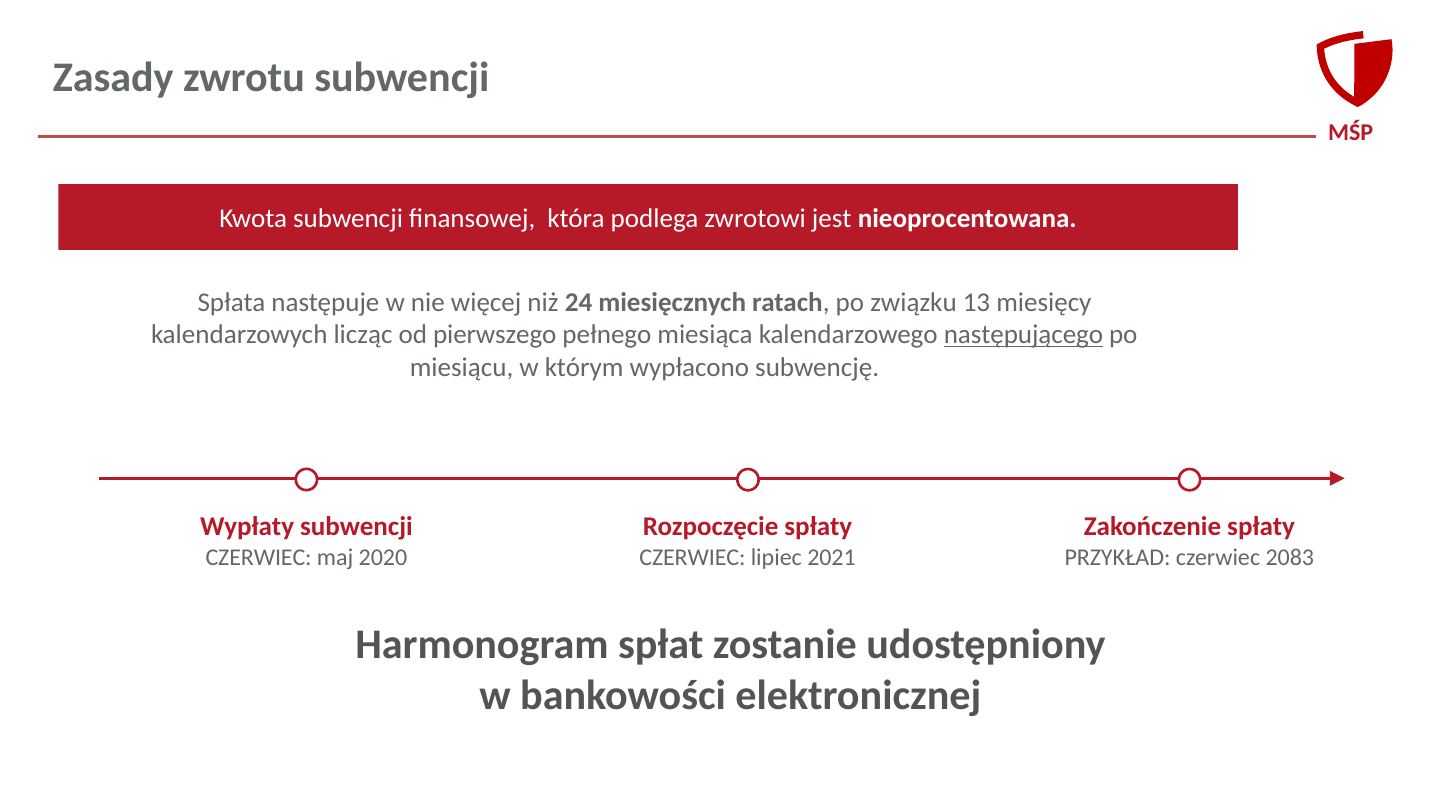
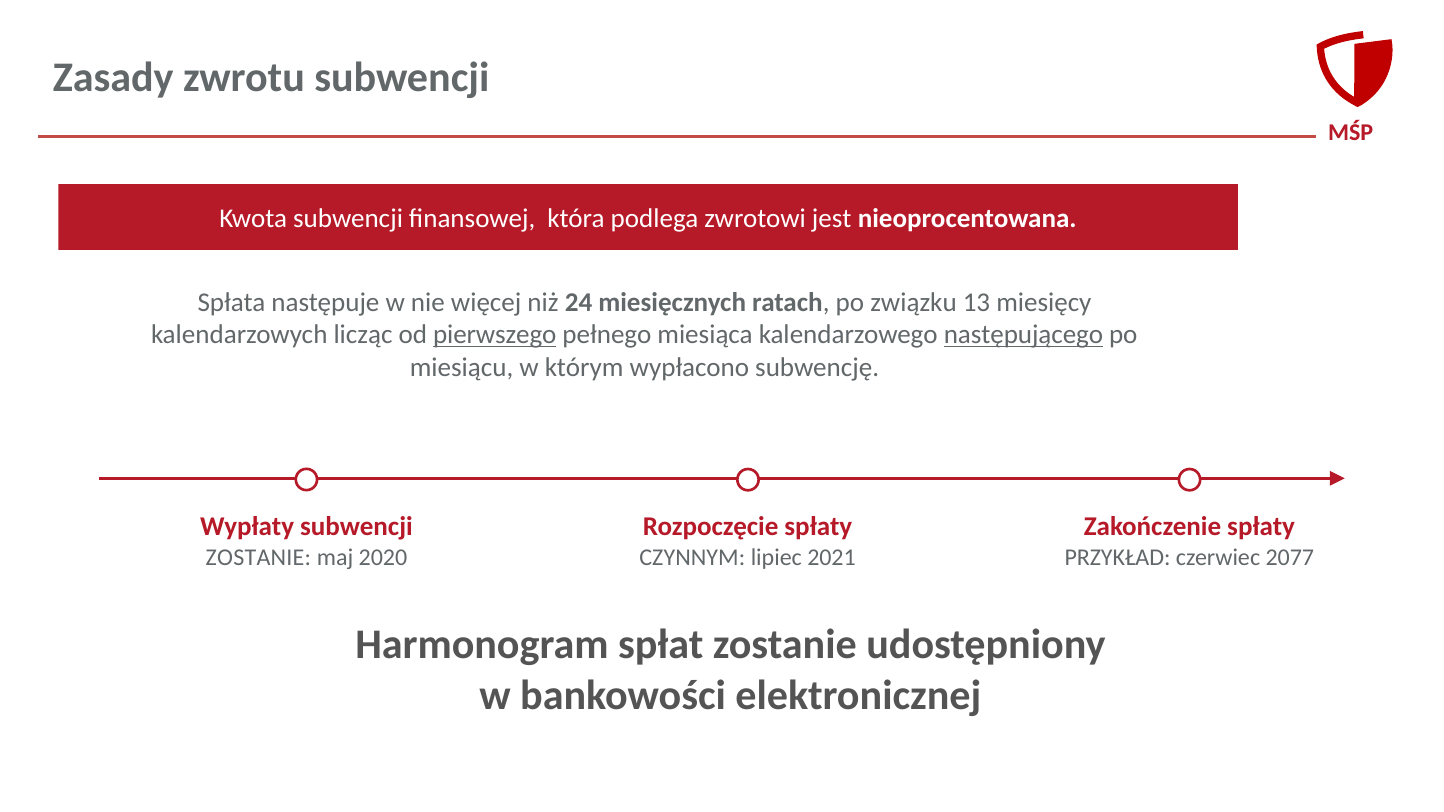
pierwszego underline: none -> present (495, 335)
CZERWIEC: CZERWIEC -> ZOSTANIE (258, 558)
CZERWIEC: CZERWIEC -> CZYNNYM (692, 558)
2083: 2083 -> 2077 (1290, 558)
